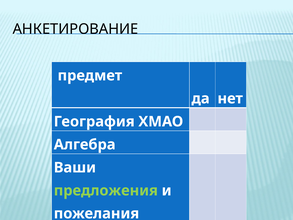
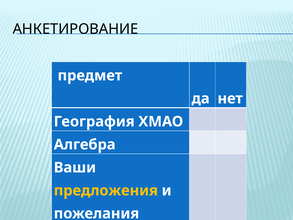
предложения colour: light green -> yellow (106, 190)
